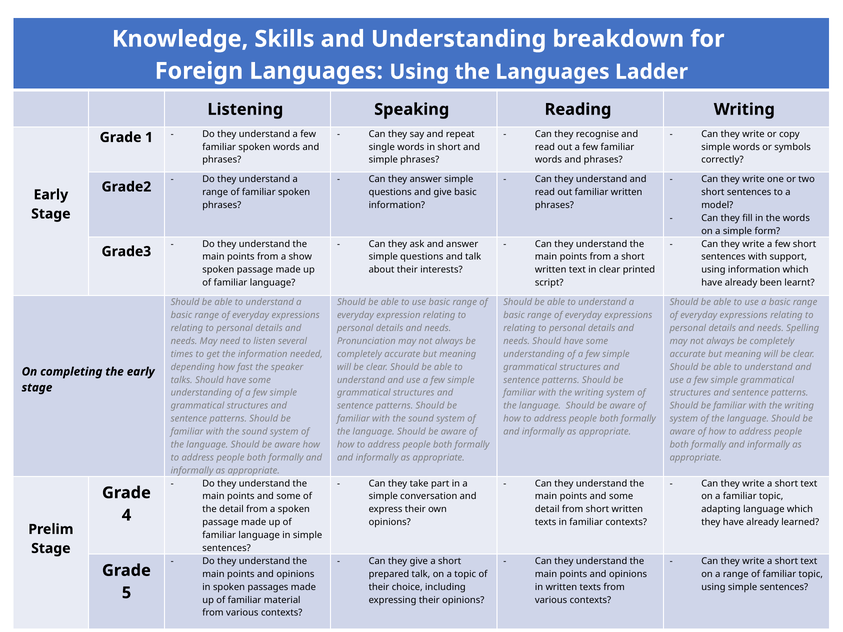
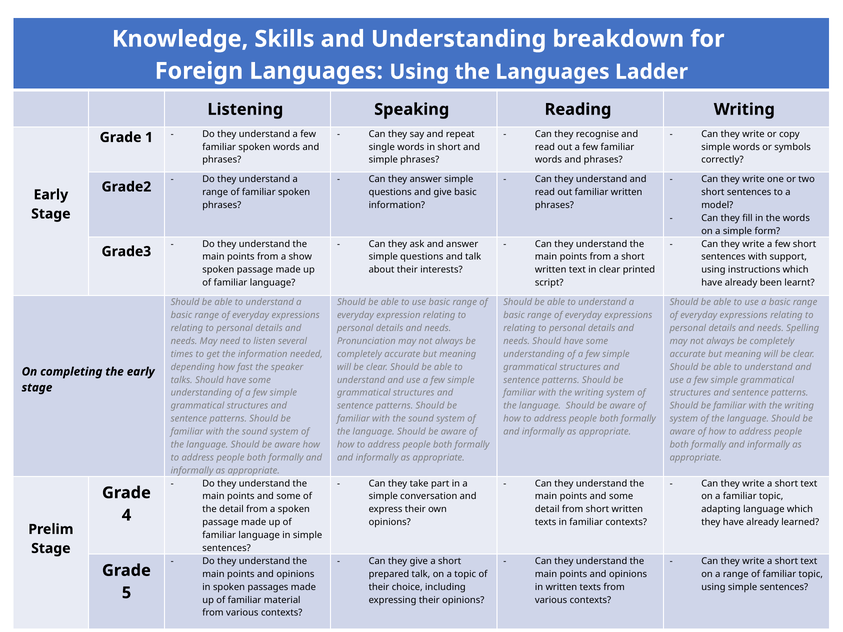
using information: information -> instructions (754, 270)
